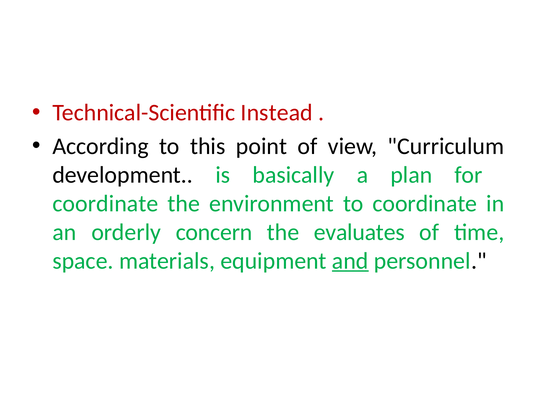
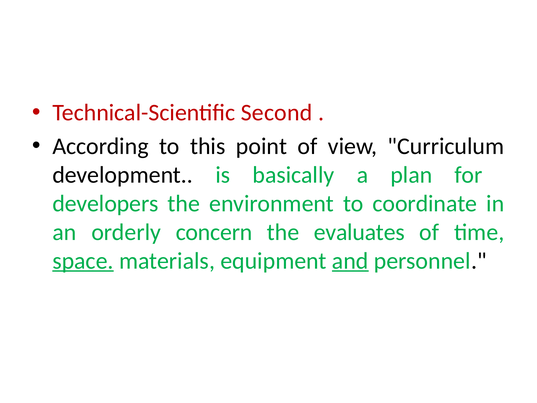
Instead: Instead -> Second (277, 113)
coordinate: coordinate -> developers (105, 203)
space underline: none -> present (83, 261)
